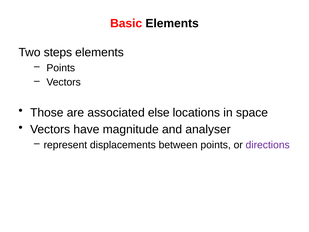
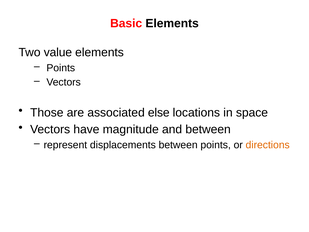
steps: steps -> value (58, 52)
and analyser: analyser -> between (208, 129)
directions colour: purple -> orange (268, 145)
